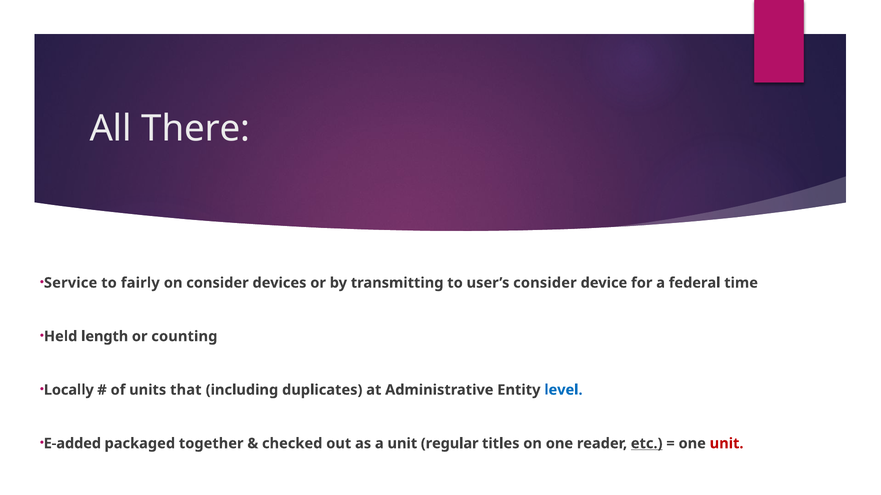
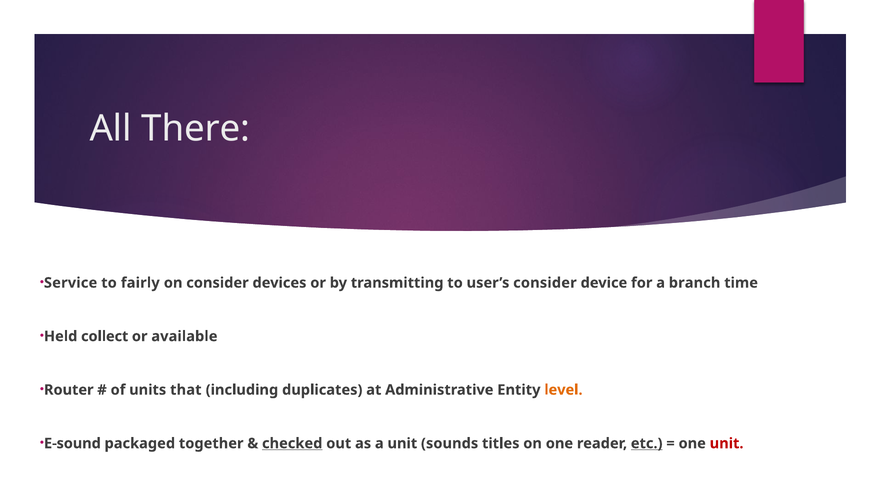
federal: federal -> branch (695, 283)
length: length -> collect (105, 337)
counting: counting -> available (184, 337)
Locally: Locally -> Router (69, 390)
level colour: blue -> orange (563, 390)
E-added: E-added -> E-sound (72, 444)
checked underline: none -> present (292, 444)
regular: regular -> sounds (450, 444)
